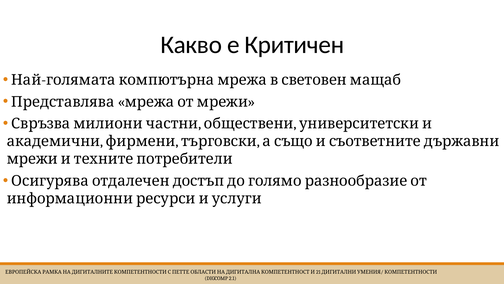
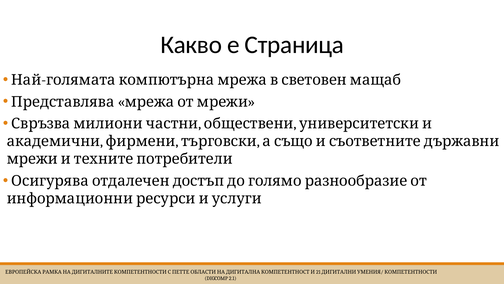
Критичен: Критичен -> Страница (294, 45)
